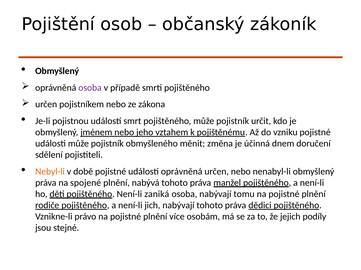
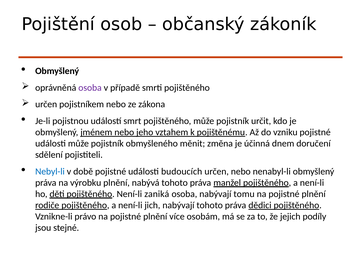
Nebyl-li colour: orange -> blue (50, 172)
události oprávněná: oprávněná -> budoucích (182, 172)
spojené: spojené -> výrobku (86, 183)
